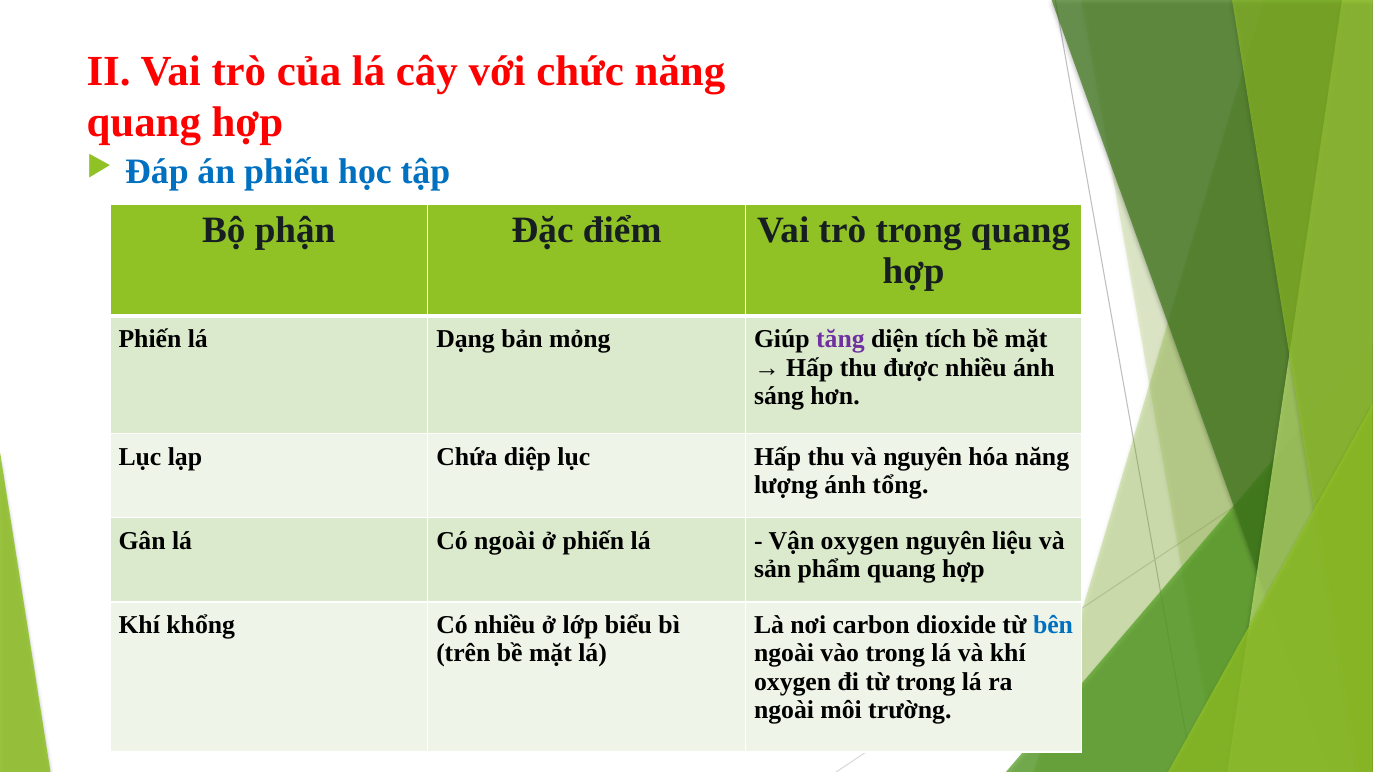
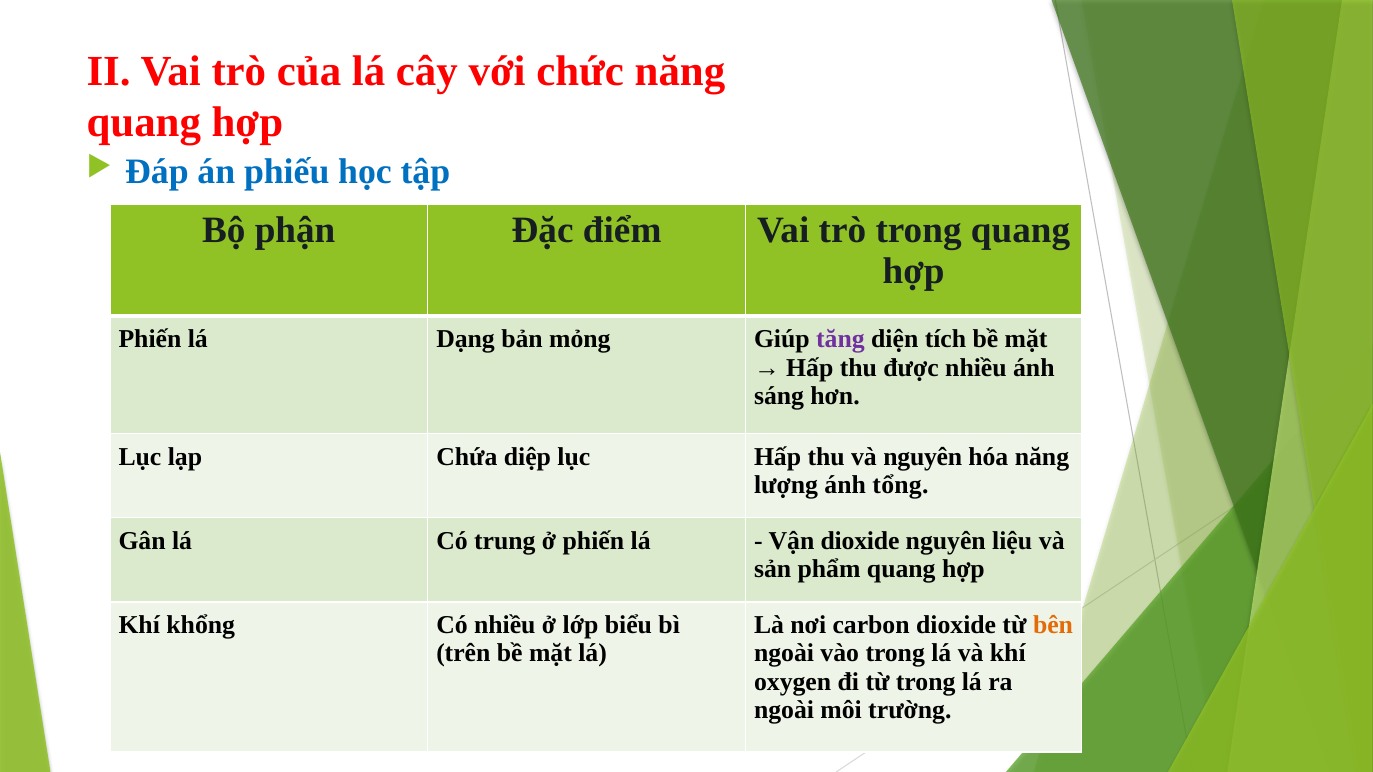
Có ngoài: ngoài -> trung (505, 541)
Vận oxygen: oxygen -> dioxide (860, 541)
bên colour: blue -> orange (1053, 625)
